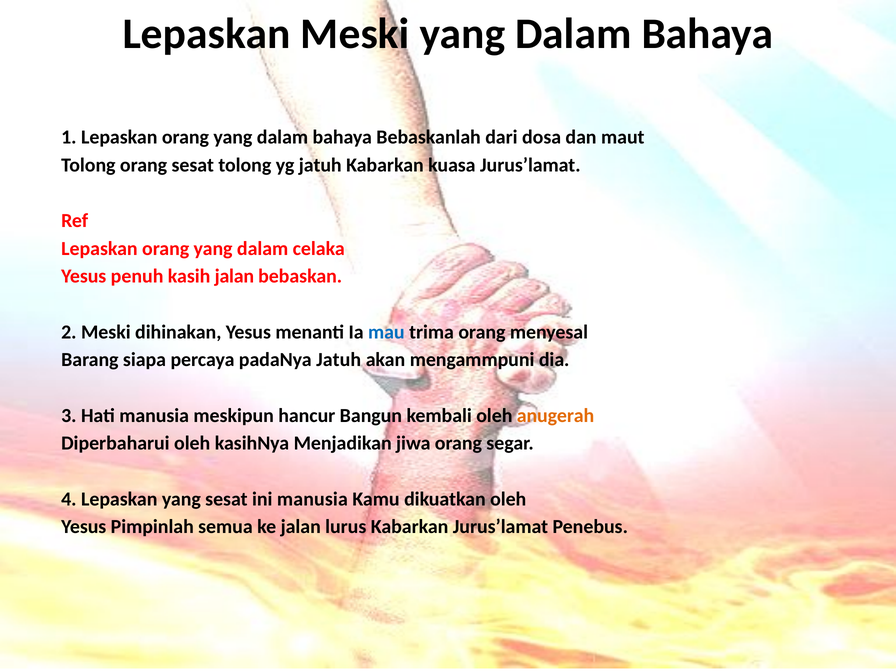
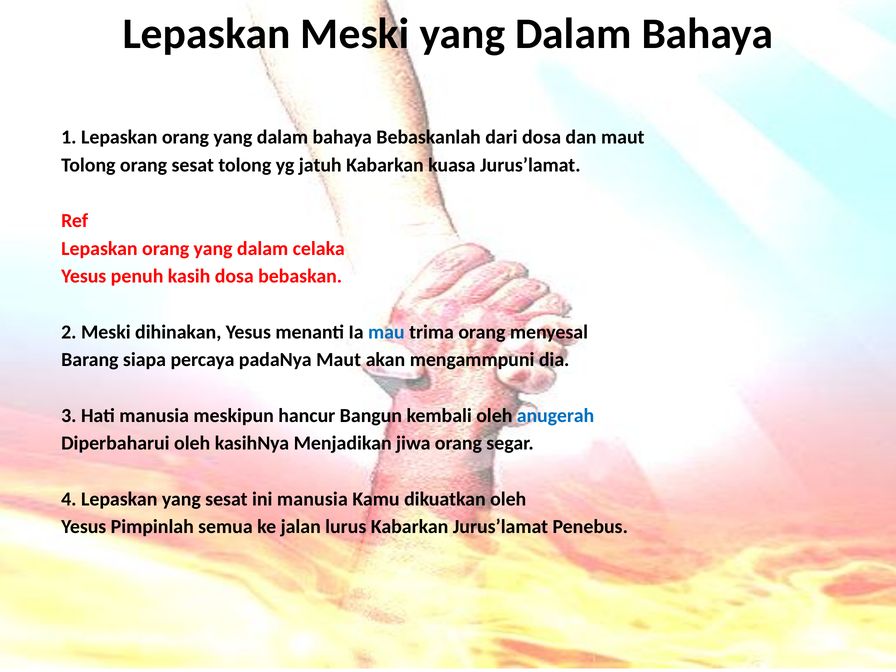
kasih jalan: jalan -> dosa (234, 276)
padaNya Jatuh: Jatuh -> Maut (339, 360)
anugerah colour: orange -> blue (556, 416)
